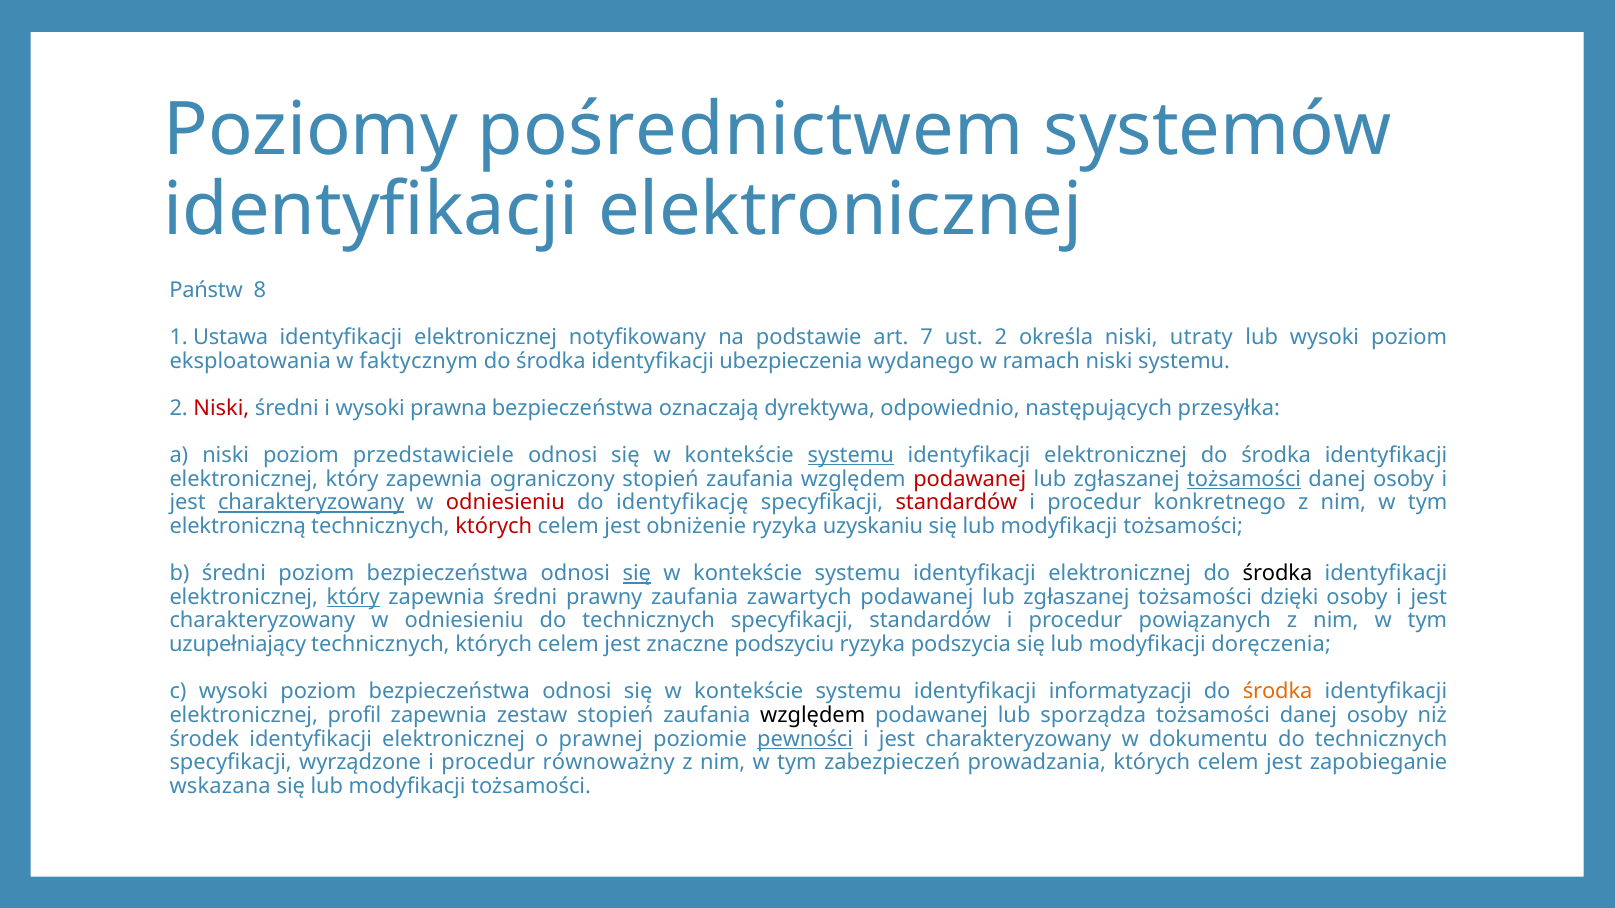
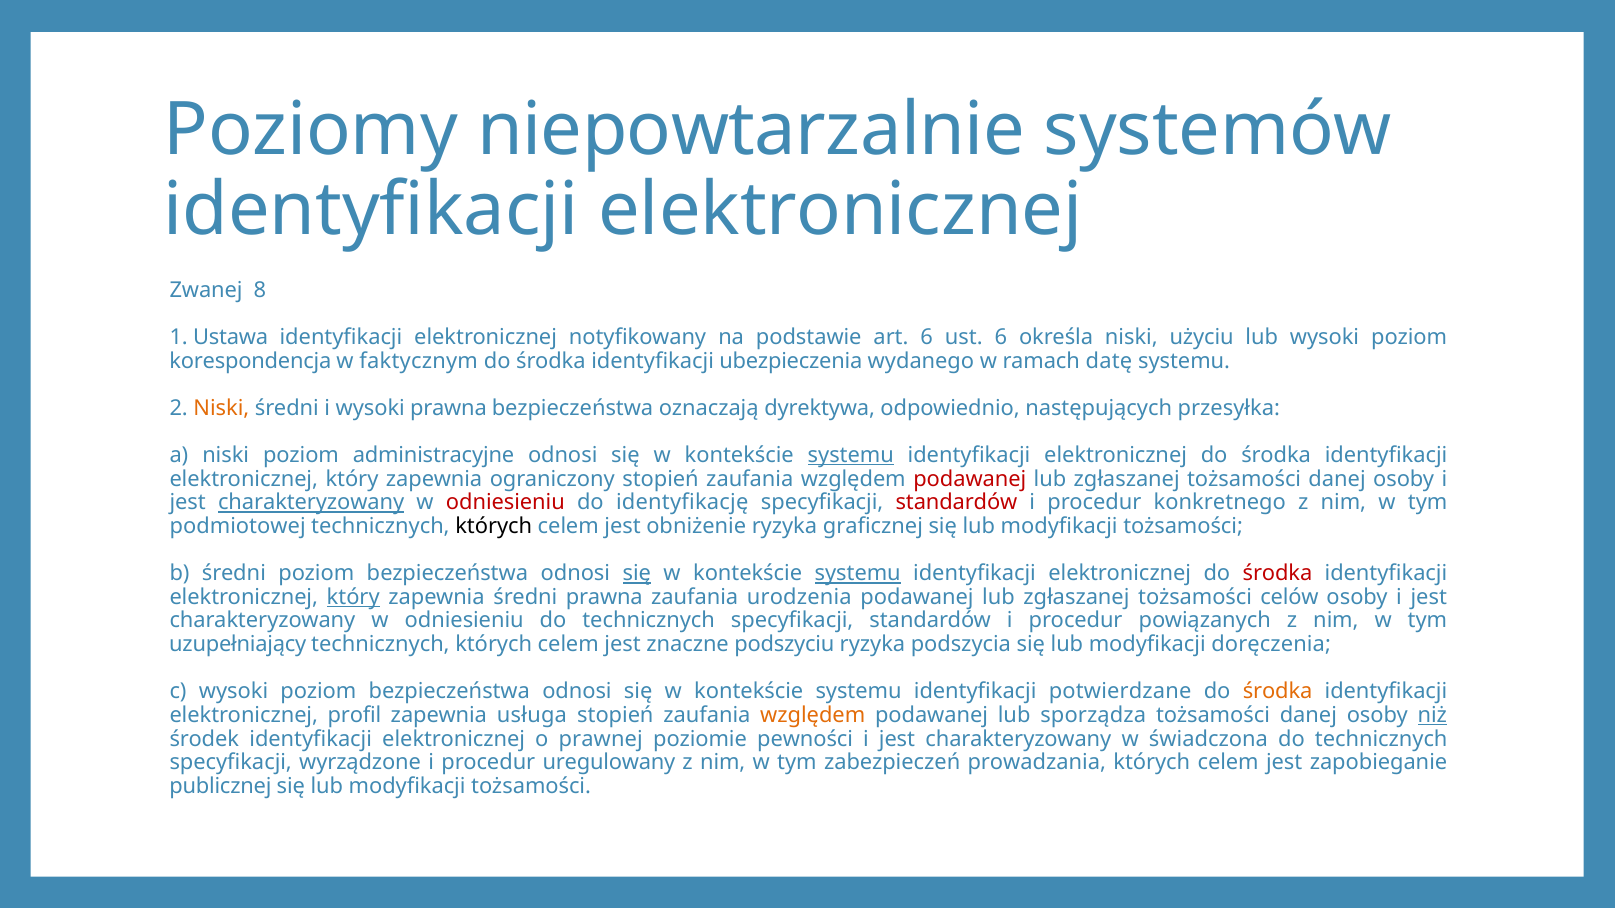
pośrednictwem: pośrednictwem -> niepowtarzalnie (751, 130)
Państw: Państw -> Zwanej (206, 290)
art 7: 7 -> 6 (927, 338)
ust 2: 2 -> 6 (1001, 338)
utraty: utraty -> użyciu (1202, 338)
eksploatowania: eksploatowania -> korespondencja (250, 361)
ramach niski: niski -> datę (1109, 361)
Niski colour: red -> orange (221, 408)
przedstawiciele: przedstawiciele -> administracyjne (433, 456)
tożsamości underline: present -> none (1244, 479)
elektroniczną: elektroniczną -> podmiotowej (238, 527)
których colour: red -> black (494, 527)
uzyskaniu: uzyskaniu -> graficznej (873, 527)
systemu underline: none -> present (858, 574)
środka colour: black -> red (1278, 574)
średni prawny: prawny -> prawna (604, 597)
zawartych: zawartych -> urodzenia (799, 597)
dzięki: dzięki -> celów (1289, 597)
informatyzacji: informatyzacji -> potwierdzane (1120, 692)
zestaw: zestaw -> usługa (532, 716)
względem colour: black -> orange (813, 716)
niż underline: none -> present (1432, 716)
pewności underline: present -> none (805, 739)
dokumentu: dokumentu -> świadczona (1208, 739)
równoważny: równoważny -> uregulowany (609, 763)
wskazana: wskazana -> publicznej (220, 787)
